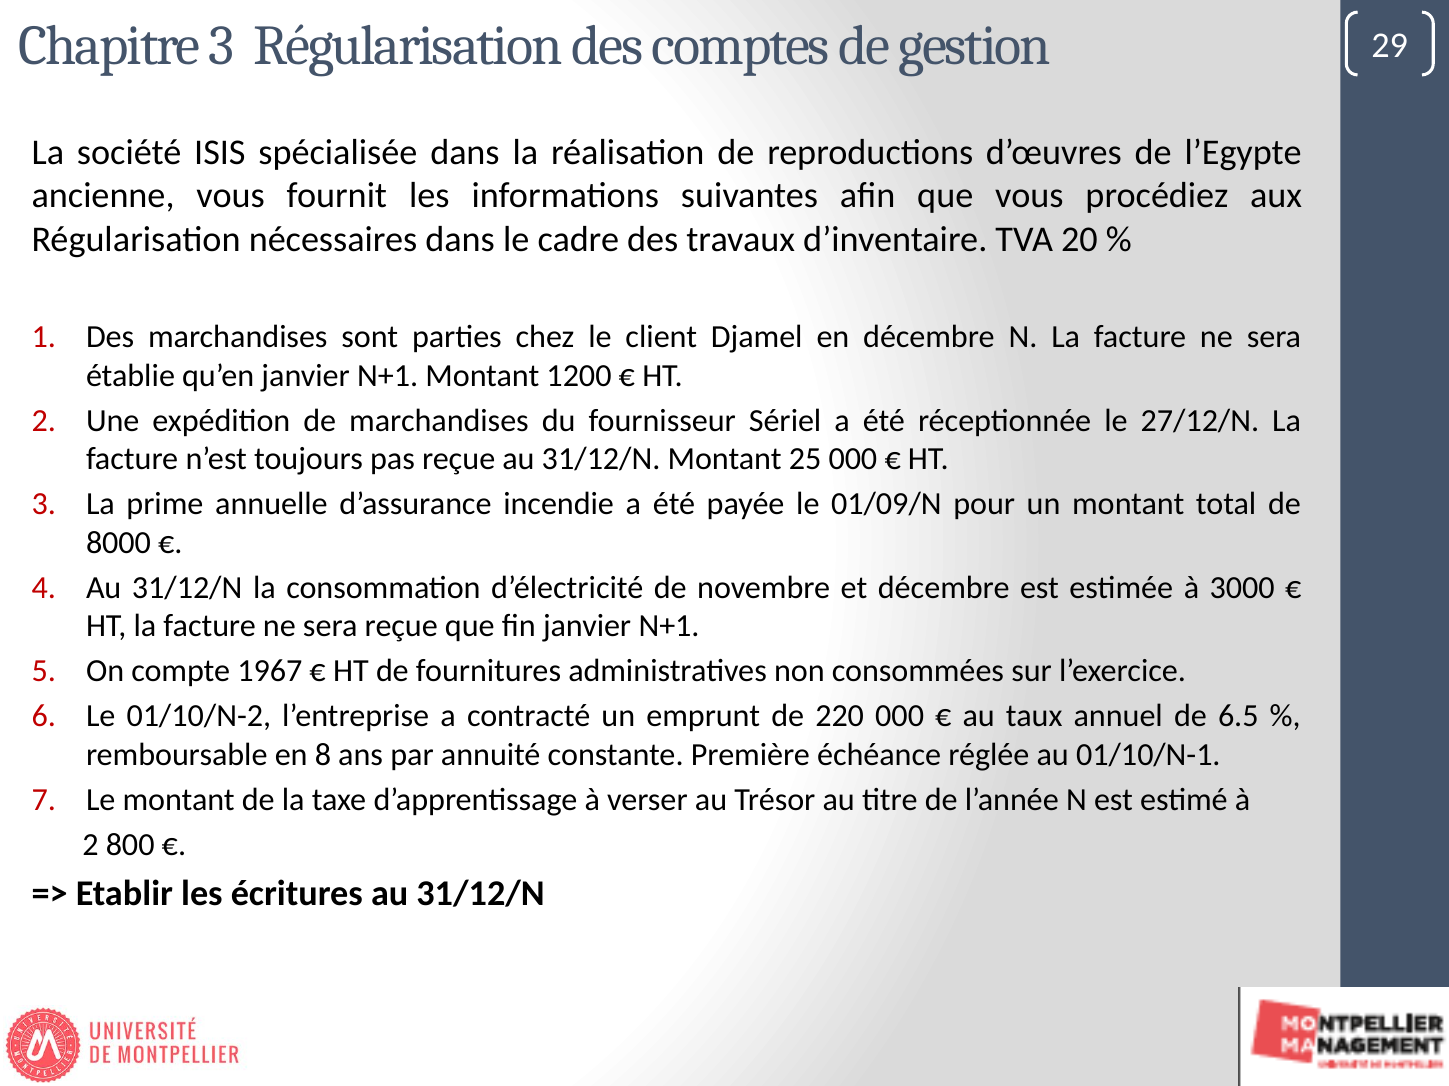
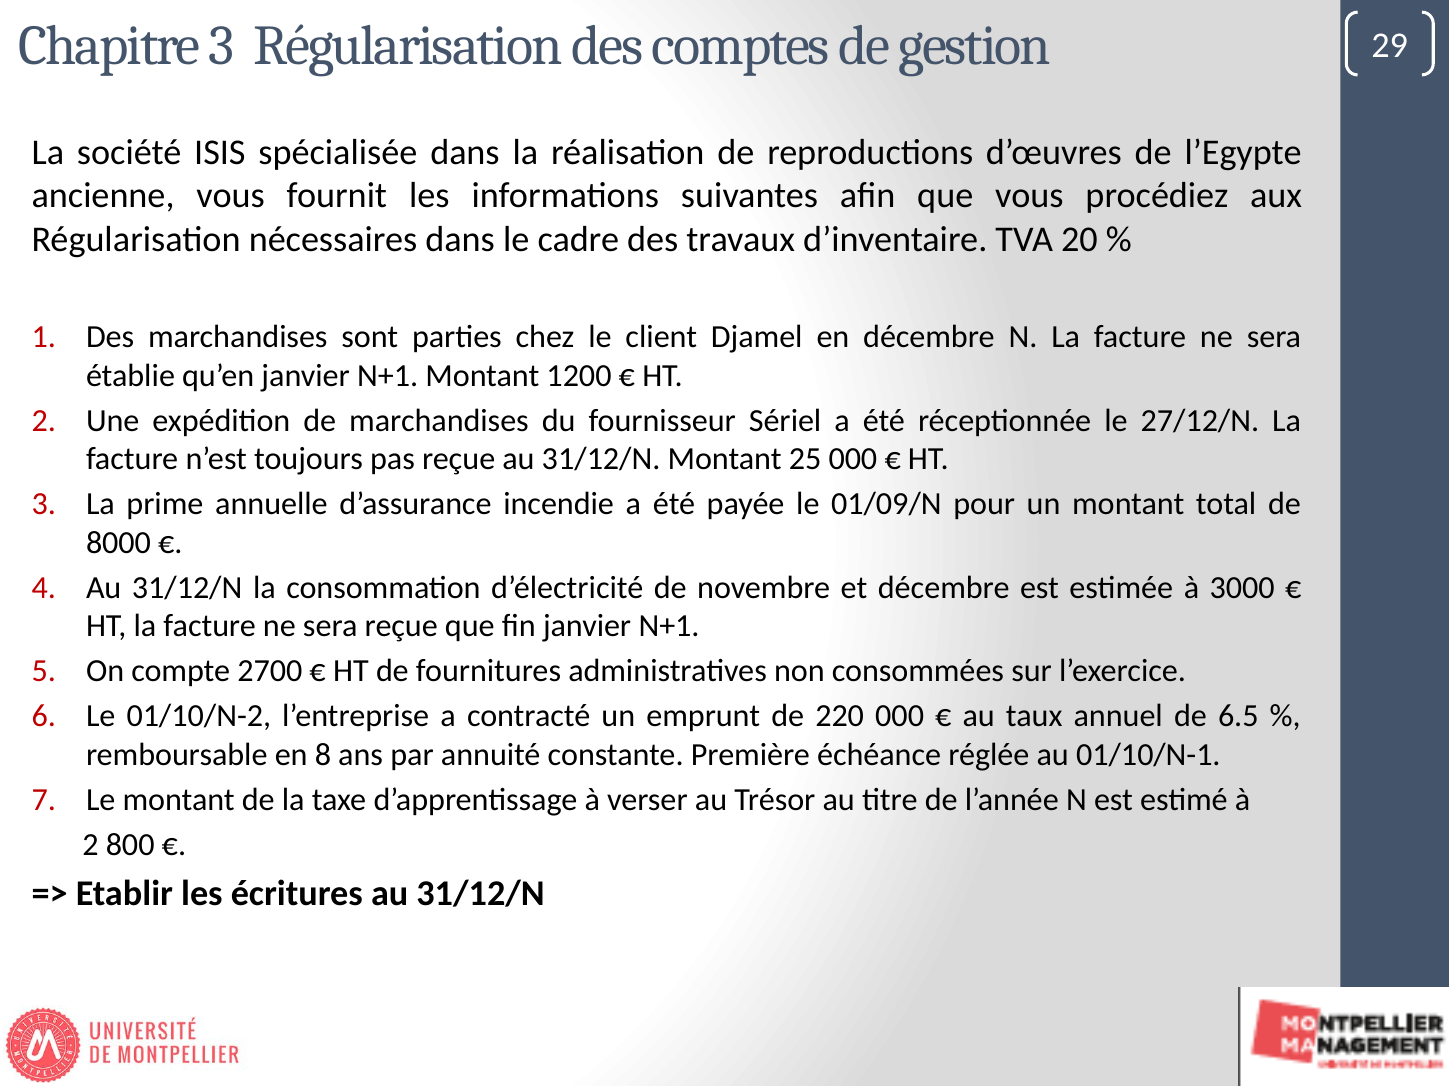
1967: 1967 -> 2700 (270, 672)
